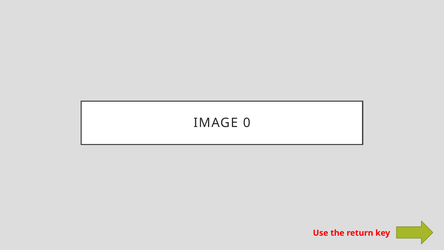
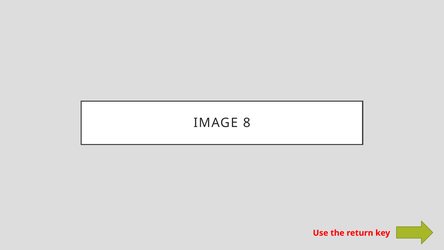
0: 0 -> 8 (247, 123)
